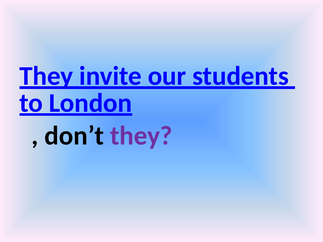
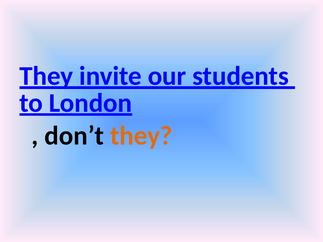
they colour: purple -> orange (141, 136)
